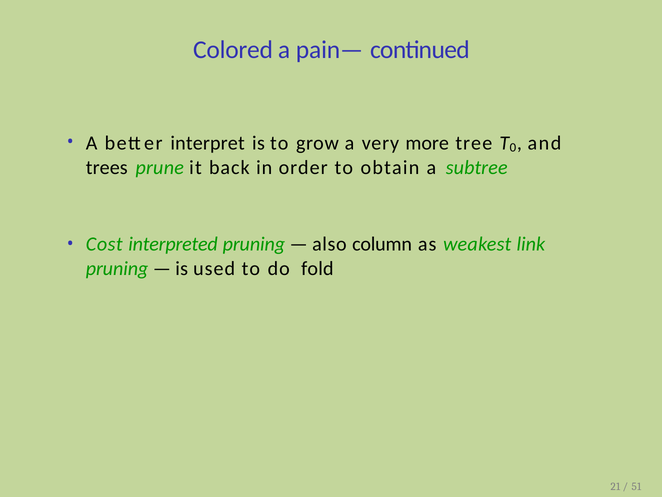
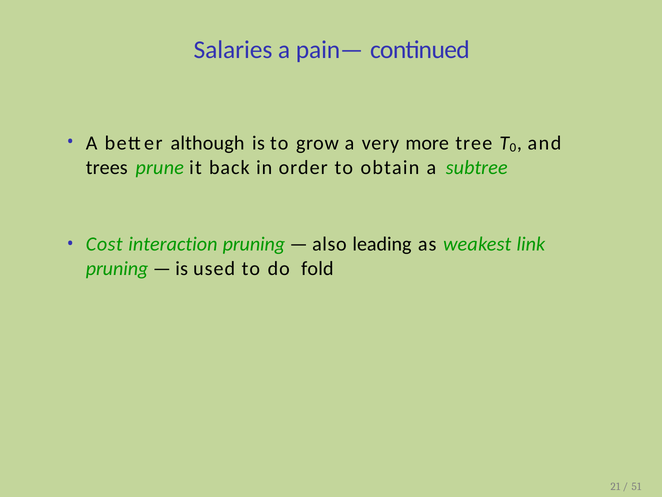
Colored: Colored -> Salaries (233, 50)
interpret: interpret -> although (208, 143)
interpreted: interpreted -> interaction (173, 244)
column: column -> leading (382, 244)
